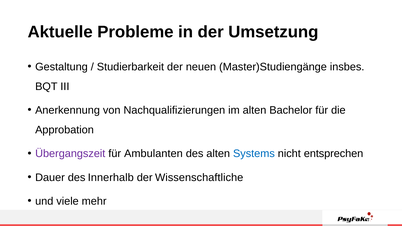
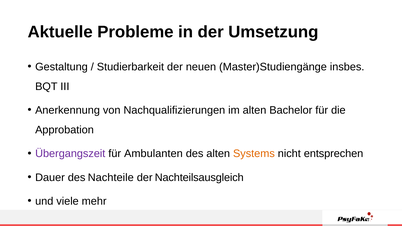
Systems colour: blue -> orange (254, 154)
Innerhalb: Innerhalb -> Nachteile (111, 178)
Wissenschaftliche: Wissenschaftliche -> Nachteilsausgleich (199, 178)
